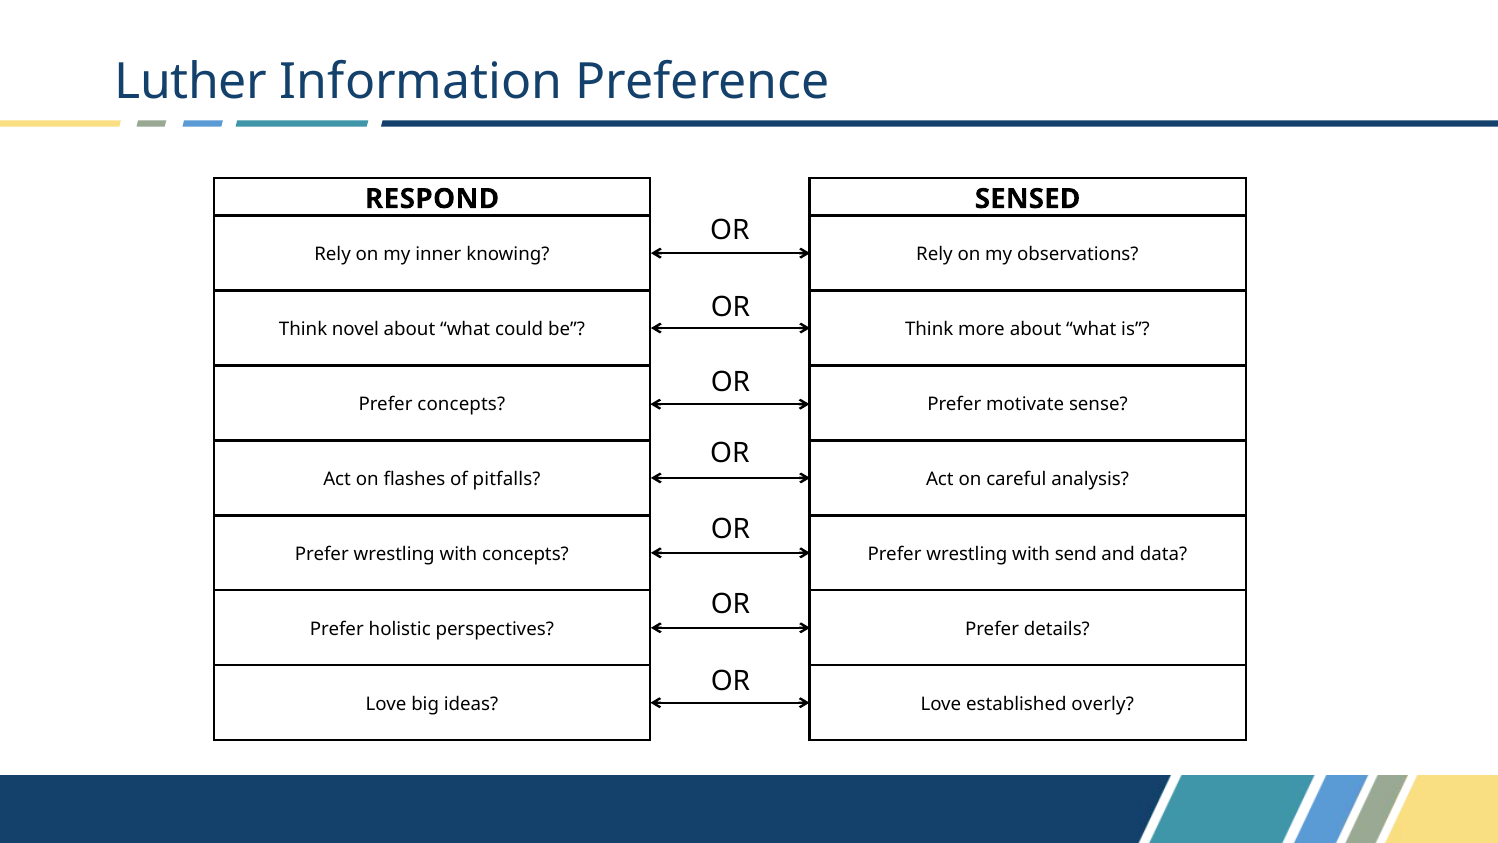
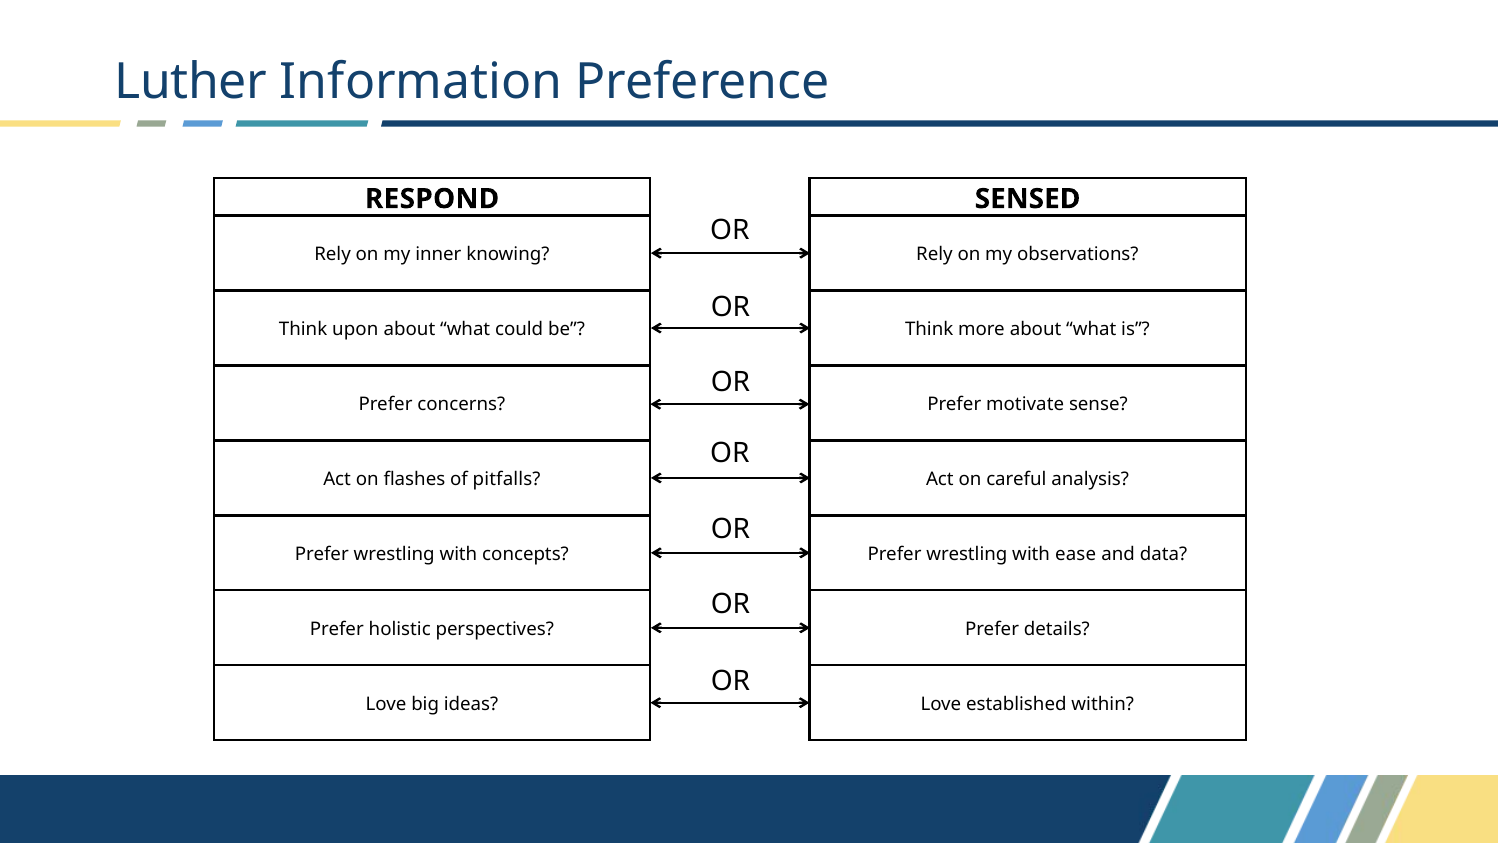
novel: novel -> upon (355, 329)
Prefer concepts: concepts -> concerns (461, 404)
send: send -> ease (1076, 554)
overly: overly -> within (1103, 704)
